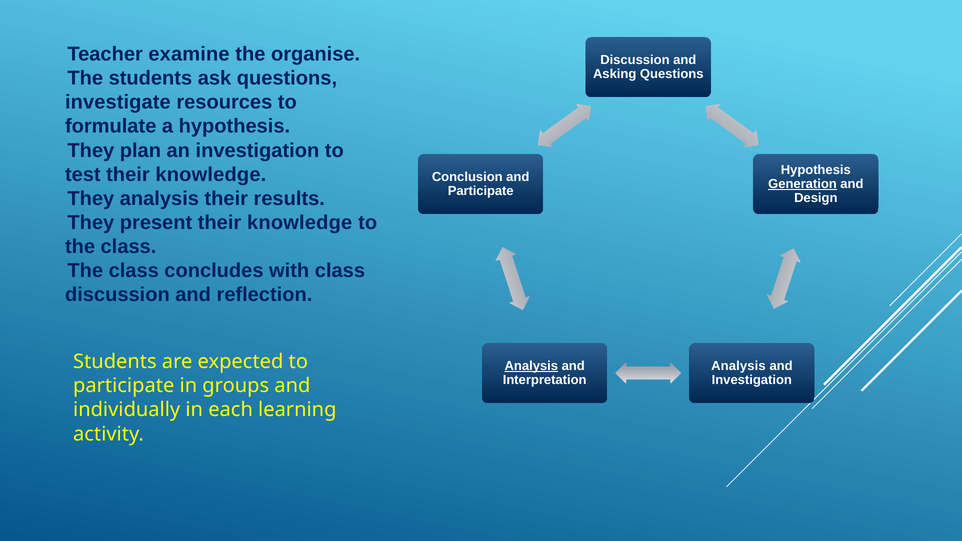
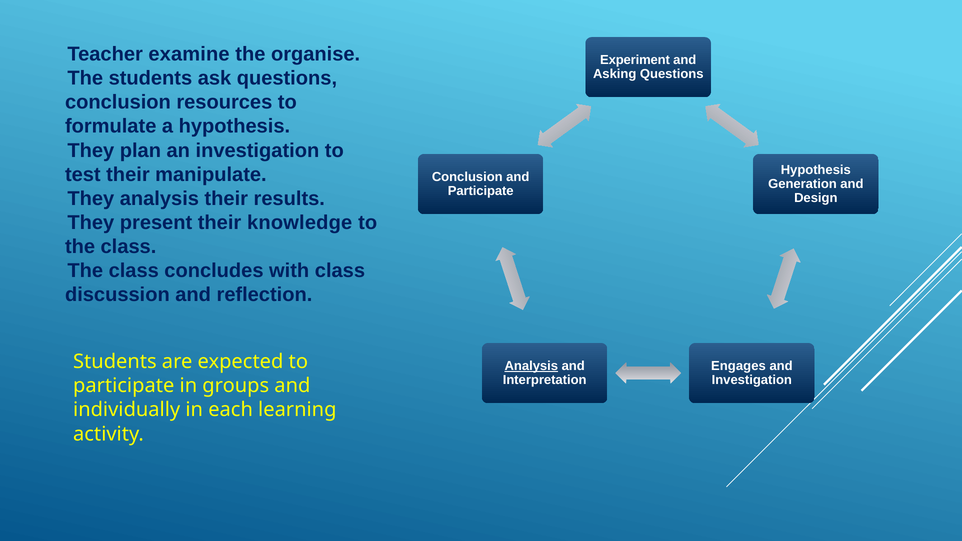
Discussion: Discussion -> Experiment (635, 60)
investigate: investigate -> conclusion (118, 102)
test their knowledge: knowledge -> manipulate (211, 174)
Generation underline: present -> none (802, 184)
Analysis: Analysis -> Engages (738, 366)
